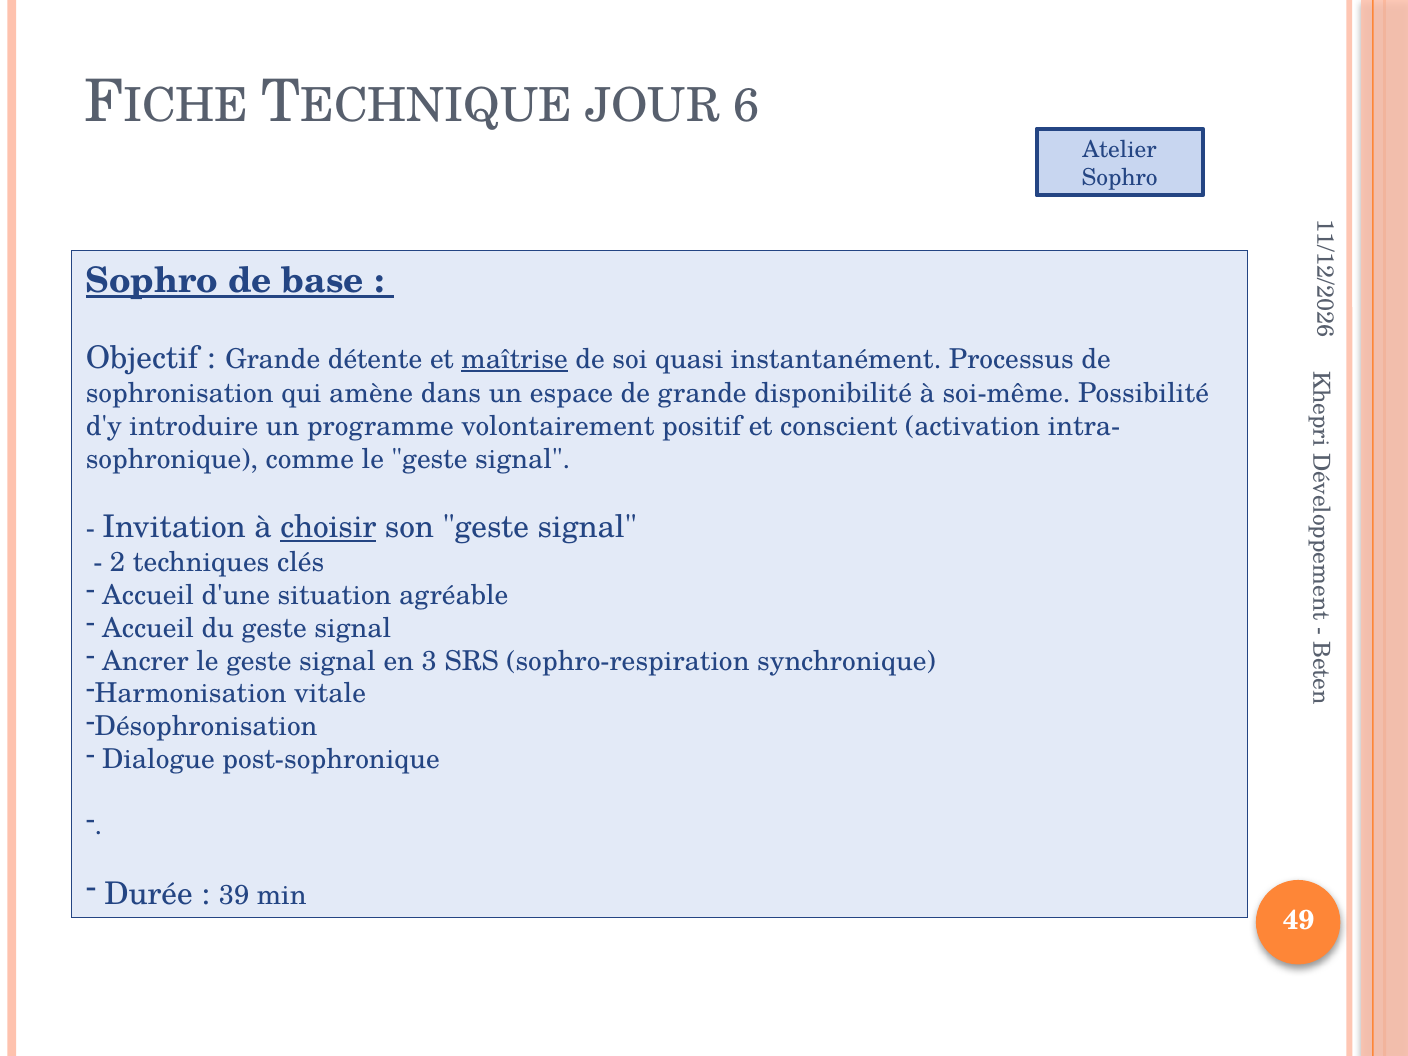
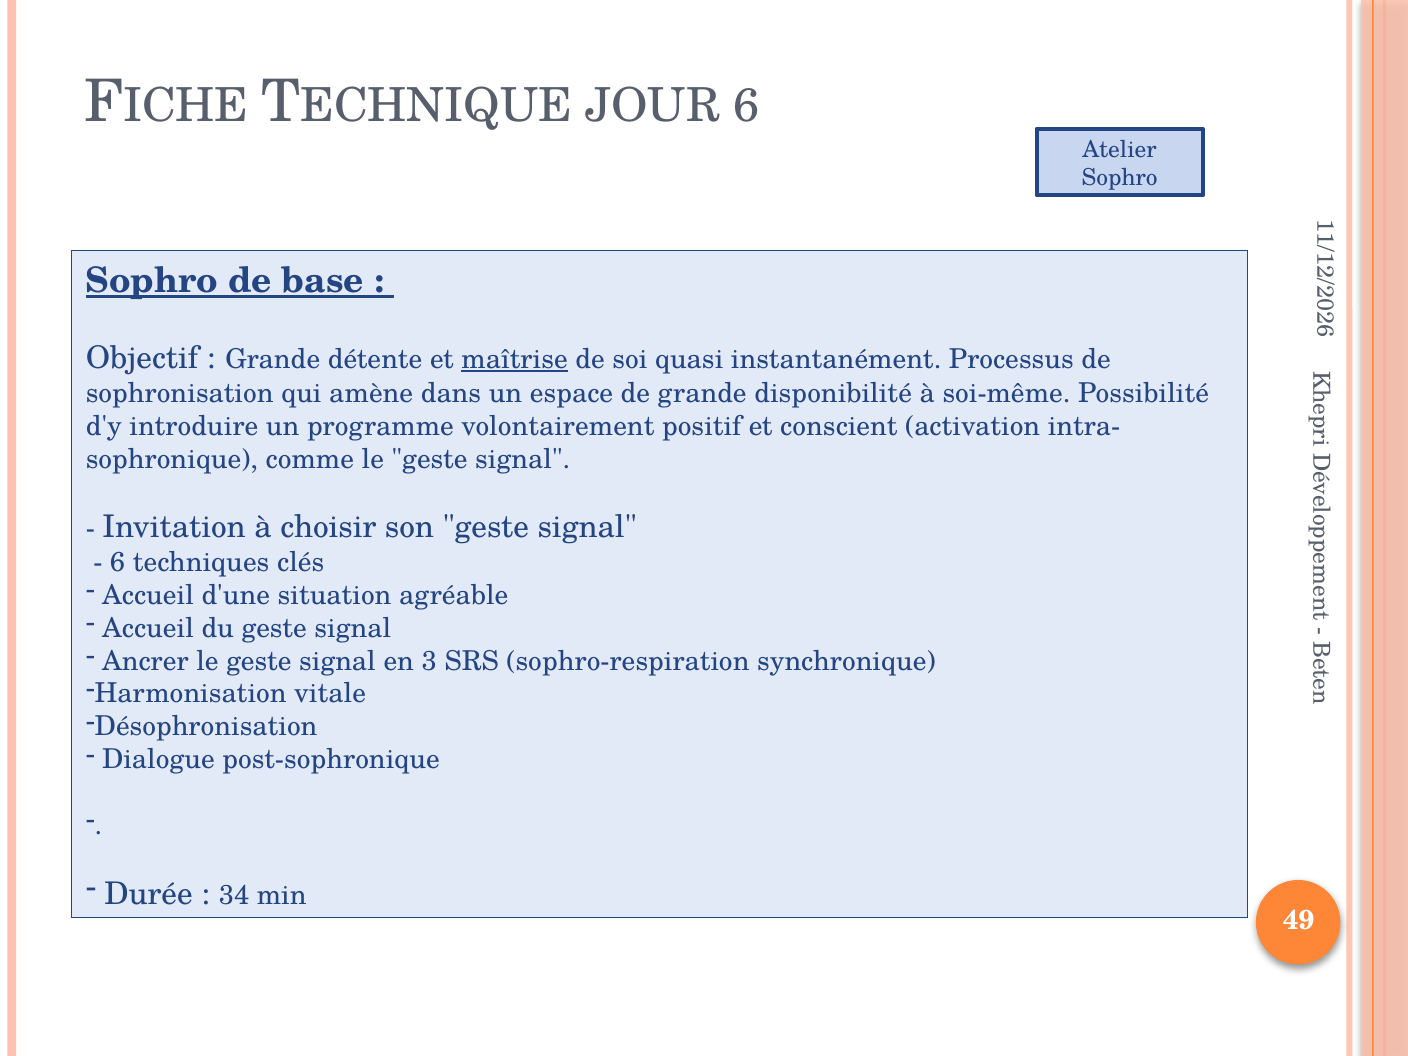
choisir underline: present -> none (328, 527)
2: 2 -> 6 (118, 562)
39: 39 -> 34 (234, 895)
